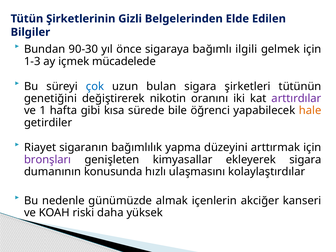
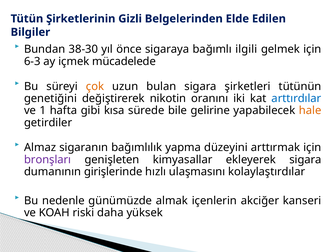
90-30: 90-30 -> 38-30 (83, 49)
1-3: 1-3 -> 6-3 (32, 61)
çok colour: blue -> orange (95, 86)
arttırdılar colour: purple -> blue (296, 98)
öğrenci: öğrenci -> gelirine (210, 110)
Riayet: Riayet -> Almaz (40, 148)
konusunda: konusunda -> girişlerinde (113, 172)
